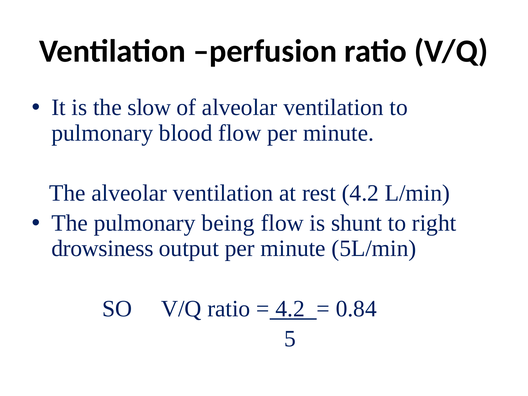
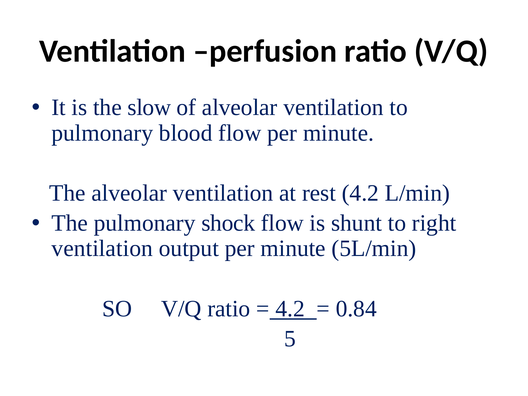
being: being -> shock (228, 223)
drowsiness: drowsiness -> ventilation (102, 248)
